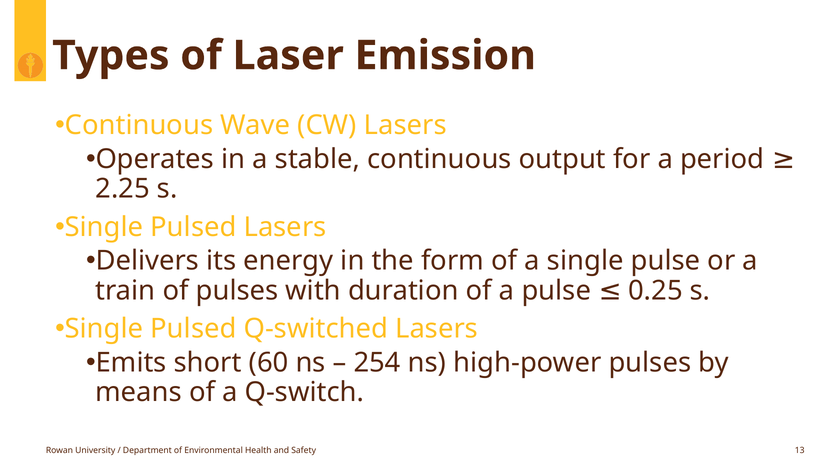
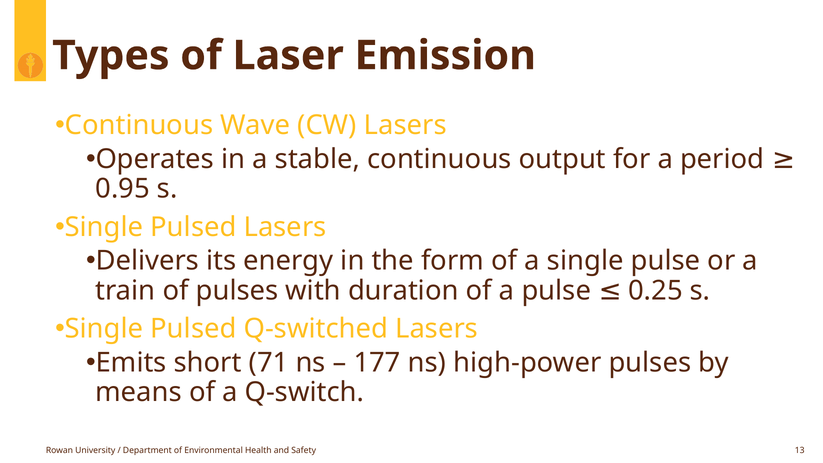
2.25: 2.25 -> 0.95 (123, 189)
60: 60 -> 71 (269, 363)
254: 254 -> 177 (377, 363)
